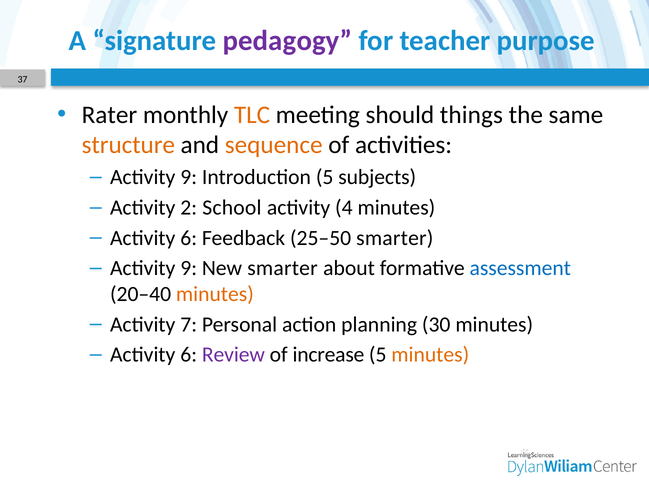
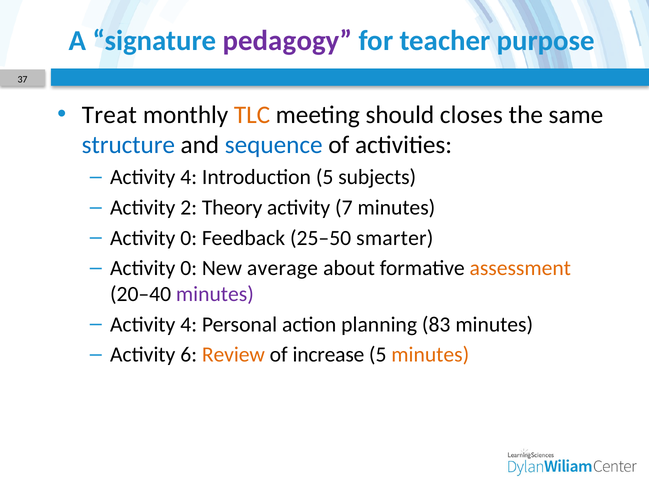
Rater: Rater -> Treat (109, 115)
things: things -> closes (471, 115)
structure colour: orange -> blue (128, 145)
sequence colour: orange -> blue (274, 145)
9: 9 -> 4 (189, 177)
School: School -> Theory (232, 208)
4: 4 -> 7 (344, 208)
6: 6 -> 0 (189, 238)
9: 9 -> 0 (189, 268)
New smarter: smarter -> average (282, 268)
assessment colour: blue -> orange (520, 268)
minutes colour: orange -> purple (215, 294)
7: 7 -> 4 (189, 324)
30: 30 -> 83 (436, 324)
Review colour: purple -> orange (233, 355)
